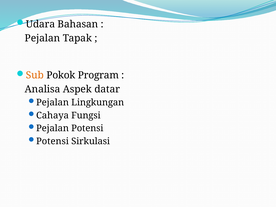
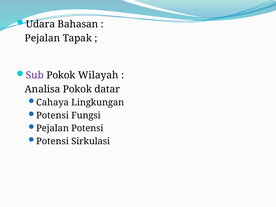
Sub colour: orange -> purple (35, 75)
Program: Program -> Wilayah (98, 75)
Analisa Aspek: Aspek -> Pokok (77, 89)
Pejalan: Pejalan -> Cahaya (53, 103)
Cahaya: Cahaya -> Potensi (52, 115)
